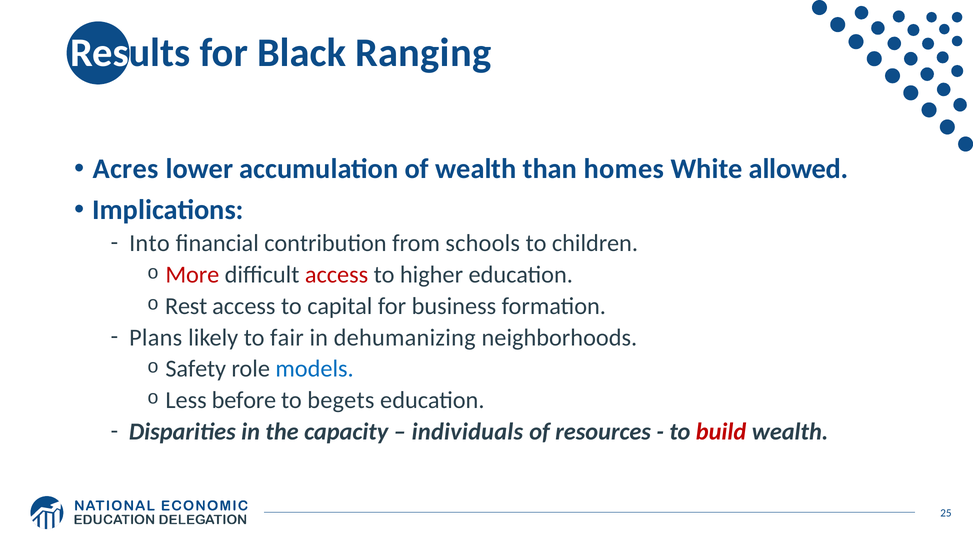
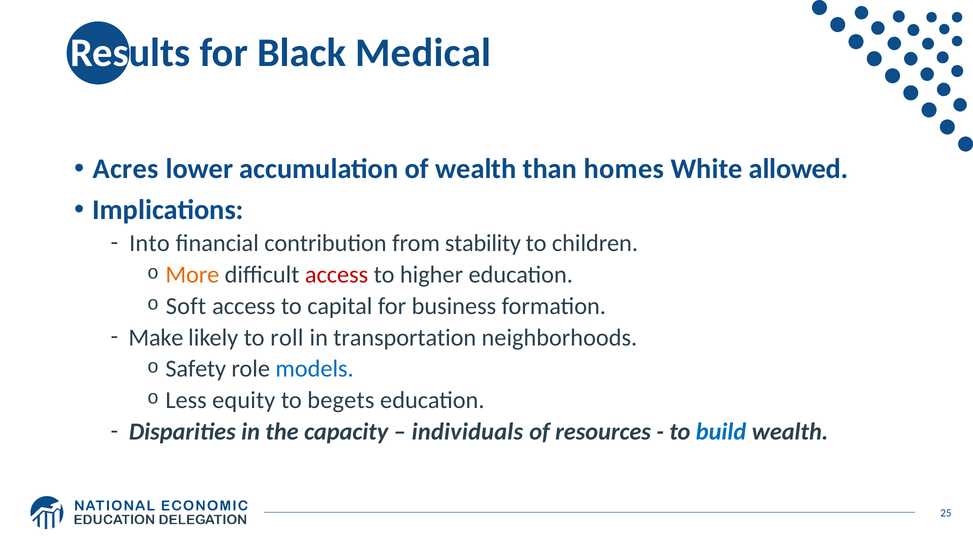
Ranging: Ranging -> Medical (423, 53)
schools: schools -> stability (483, 243)
More colour: red -> orange (192, 274)
Rest: Rest -> Soft (186, 306)
Plans: Plans -> Make (156, 337)
fair: fair -> roll (287, 337)
dehumanizing: dehumanizing -> transportation (405, 337)
before: before -> equity (244, 400)
build colour: red -> blue (721, 431)
